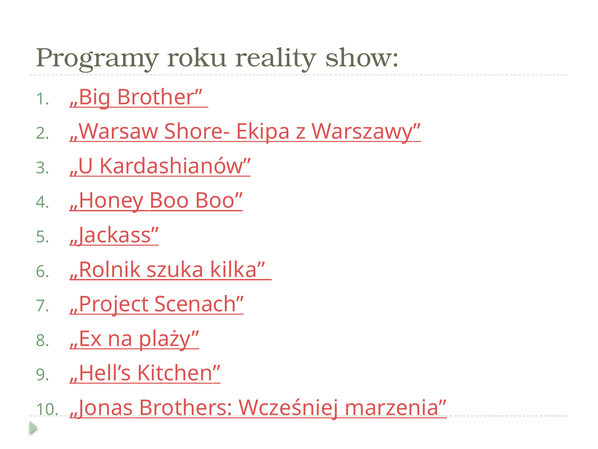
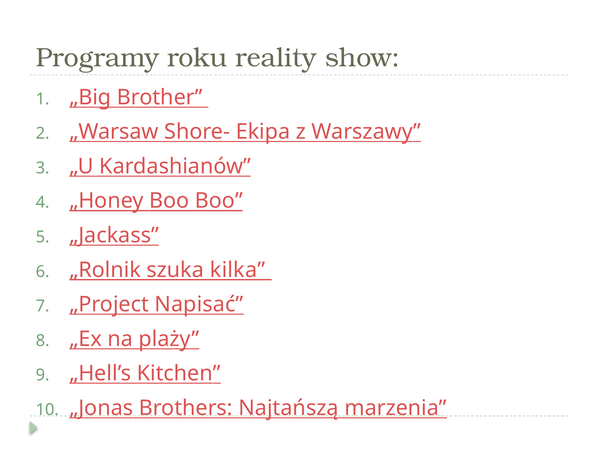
Scenach: Scenach -> Napisać (199, 304)
Wcześniej: Wcześniej -> Najtańszą (289, 408)
